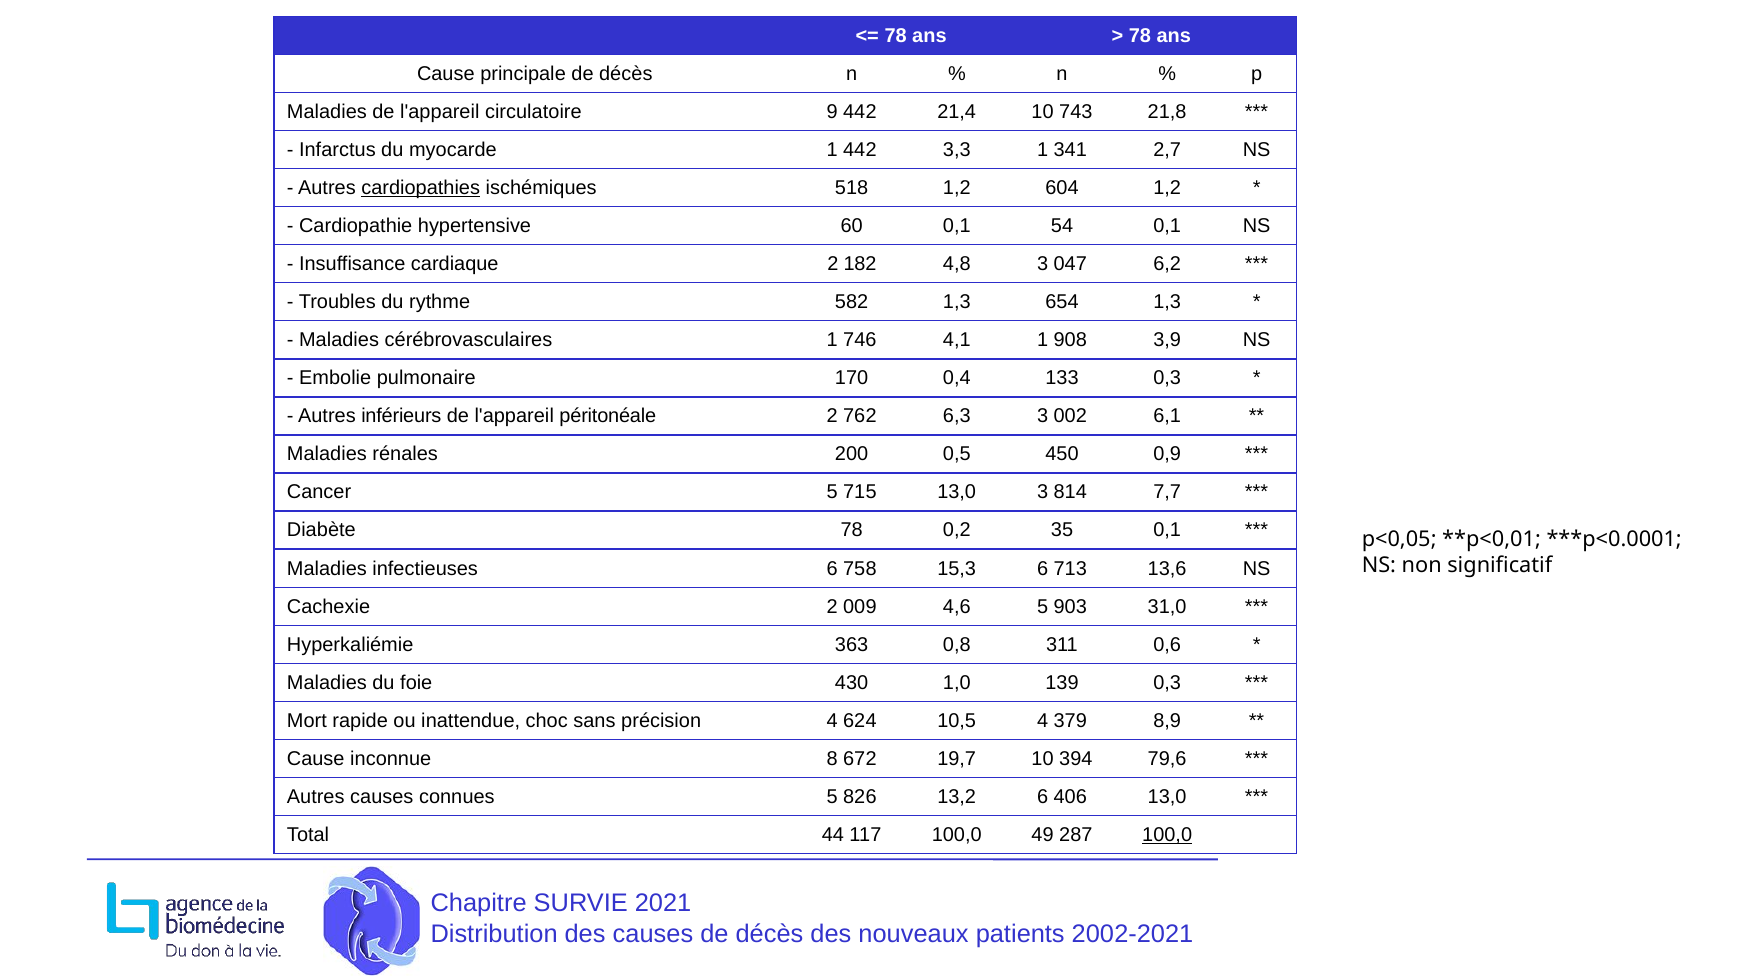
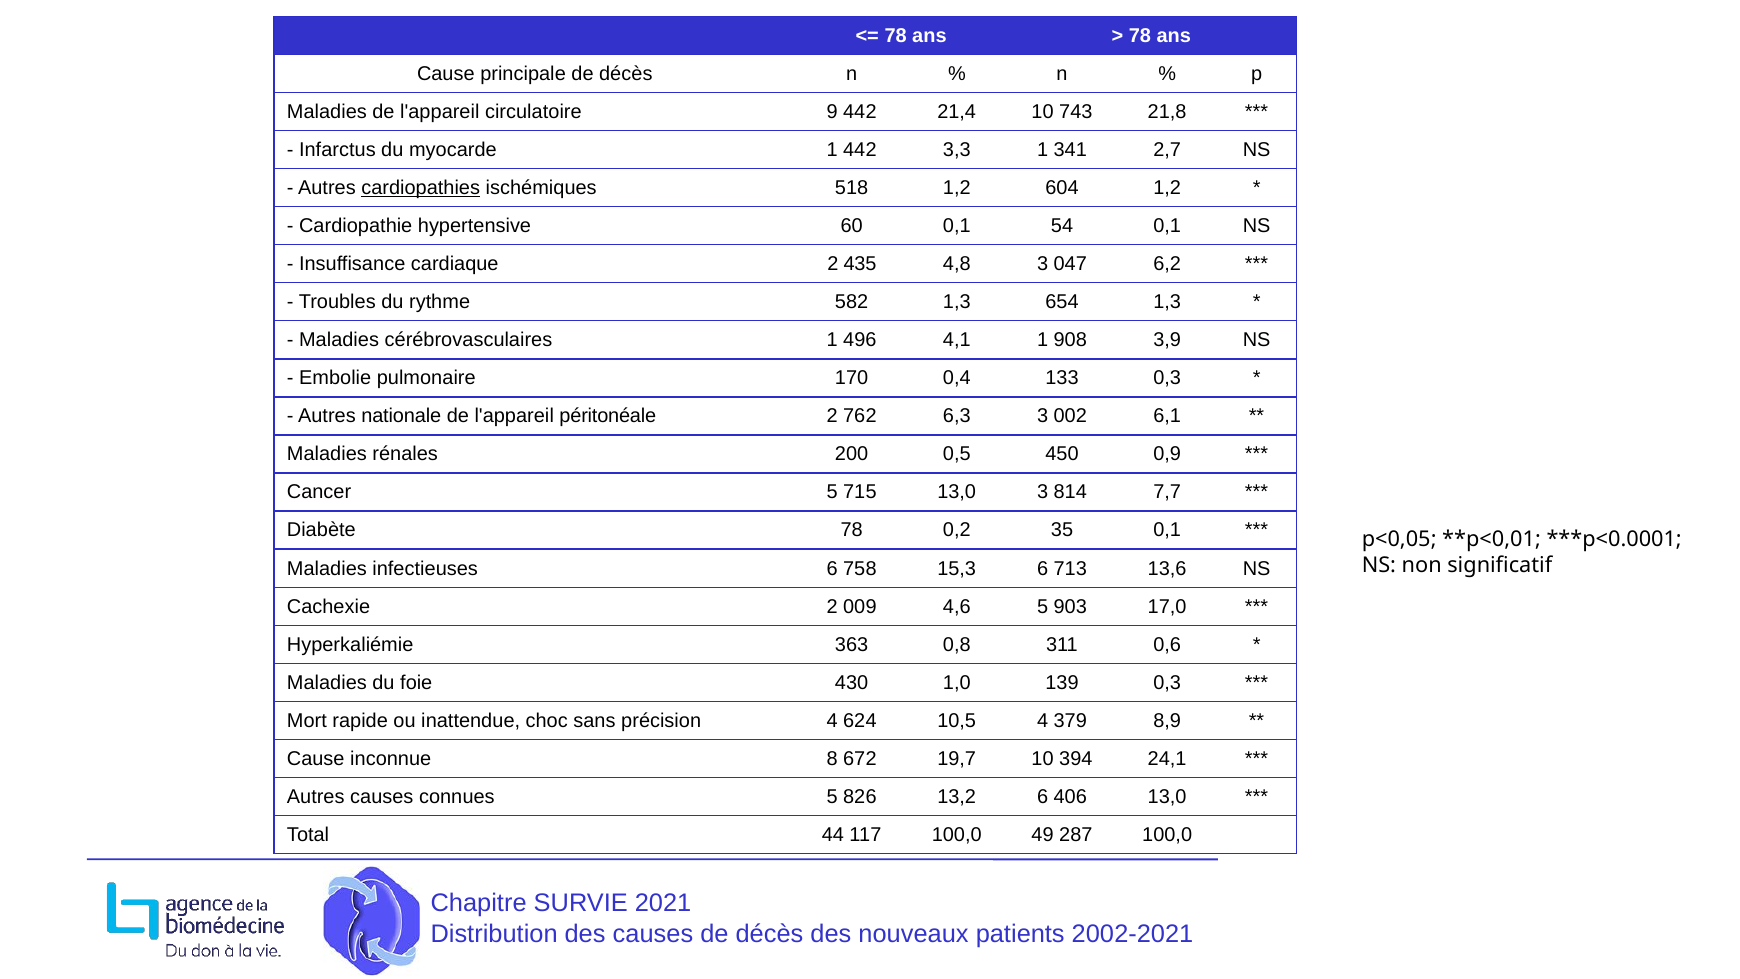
182: 182 -> 435 (860, 264)
746: 746 -> 496 (860, 340)
inférieurs: inférieurs -> nationale (401, 416)
31,0: 31,0 -> 17,0 (1167, 606)
79,6: 79,6 -> 24,1 (1167, 758)
100,0 underline: present -> none (1167, 834)
